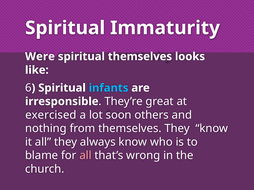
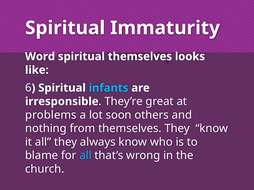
Were: Were -> Word (40, 57)
exercised: exercised -> problems (51, 115)
all colour: pink -> light blue (85, 156)
